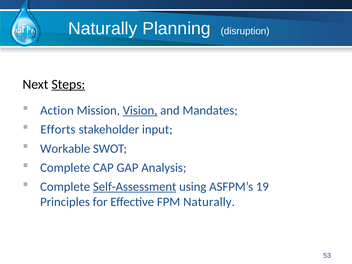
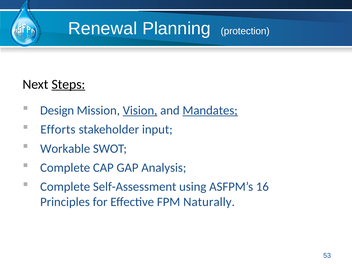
Naturally: Naturally -> Renewal (103, 29)
disruption: disruption -> protection (245, 31)
Action: Action -> Design (57, 110)
Mandates underline: none -> present (210, 110)
Self-Assessment underline: present -> none (135, 187)
19: 19 -> 16 (262, 187)
